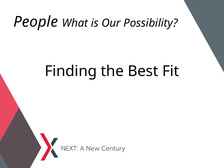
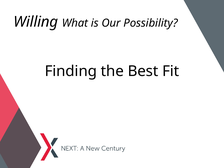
People: People -> Willing (36, 22)
